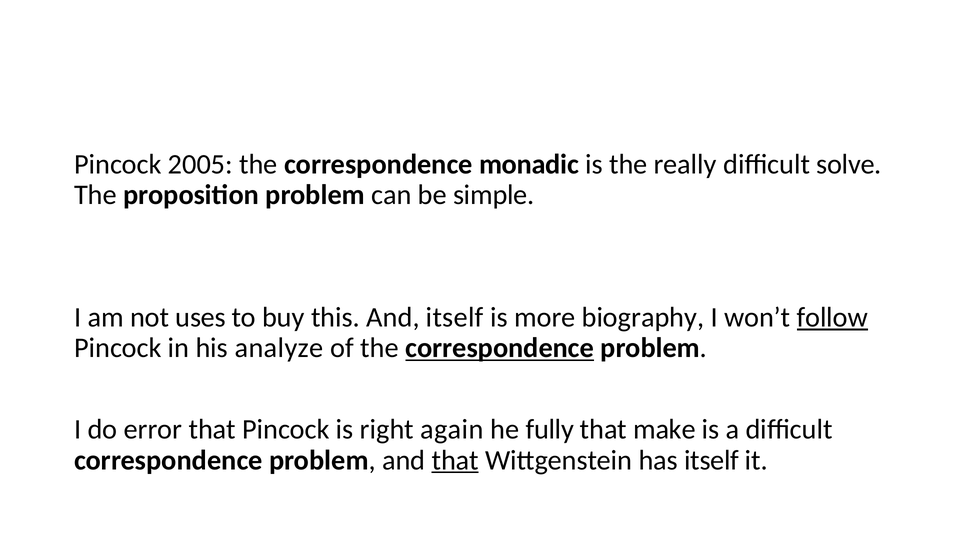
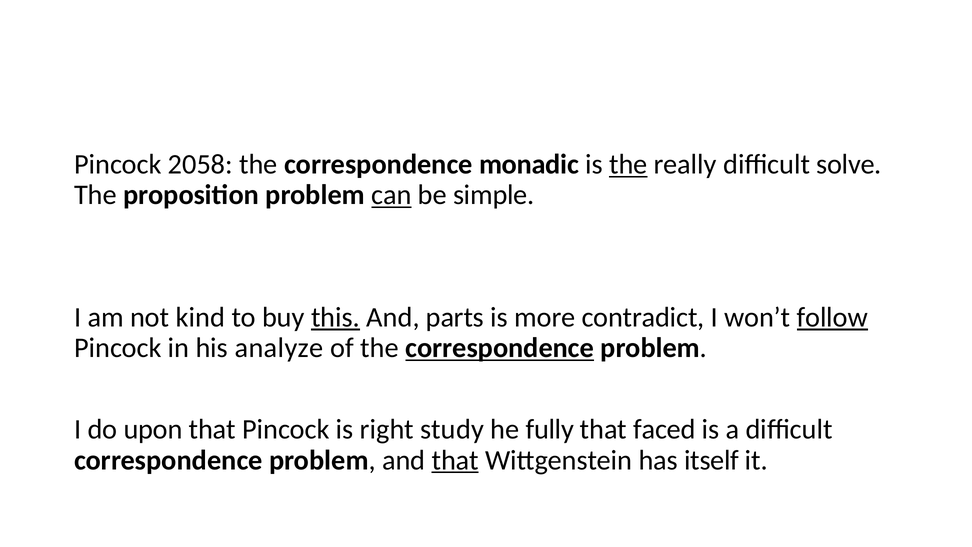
2005: 2005 -> 2058 (200, 164)
the underline: none -> present (628, 164)
can underline: none -> present (391, 195)
uses: uses -> kind (200, 317)
this underline: none -> present (336, 317)
And itself: itself -> parts (455, 317)
biography: biography -> contradict (643, 317)
error: error -> upon (153, 429)
again: again -> study (452, 429)
make: make -> faced (664, 429)
